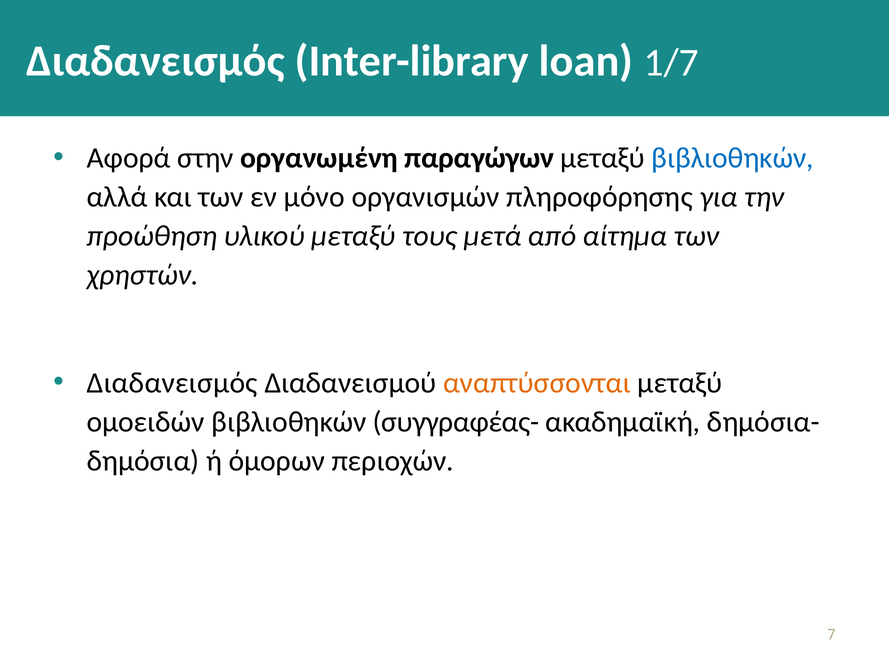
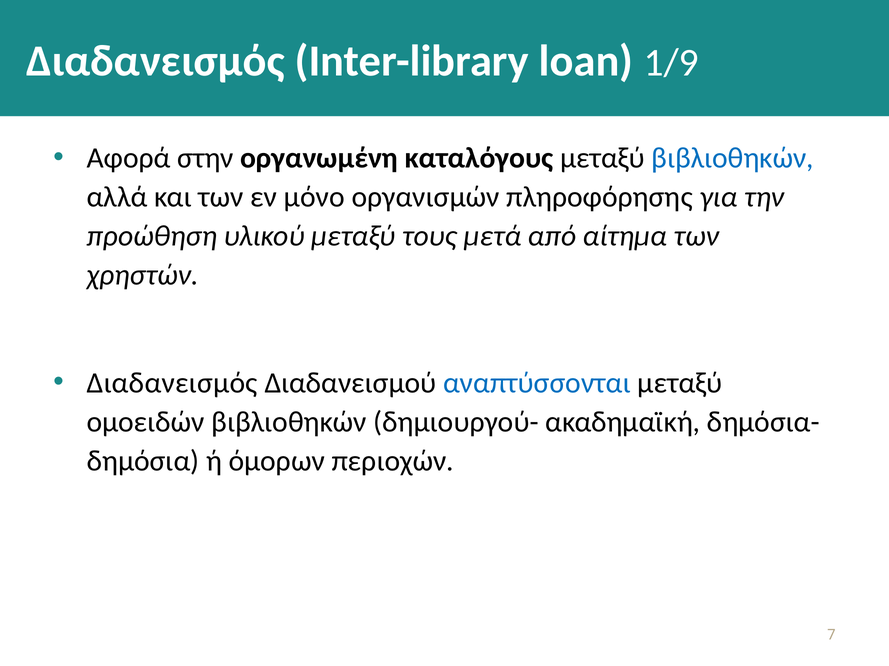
1/7: 1/7 -> 1/9 (671, 63)
παραγώγων: παραγώγων -> καταλόγους (479, 158)
αναπτύσσονται colour: orange -> blue (537, 383)
συγγραφέας-: συγγραφέας- -> δημιουργού- (456, 422)
